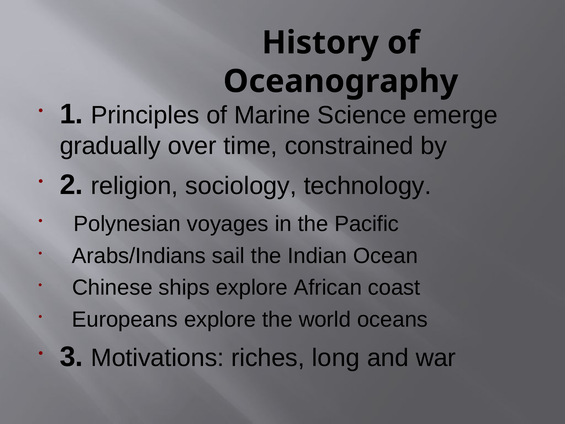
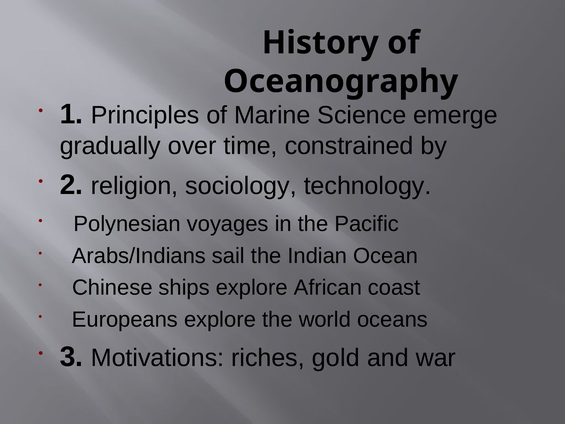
long: long -> gold (336, 358)
